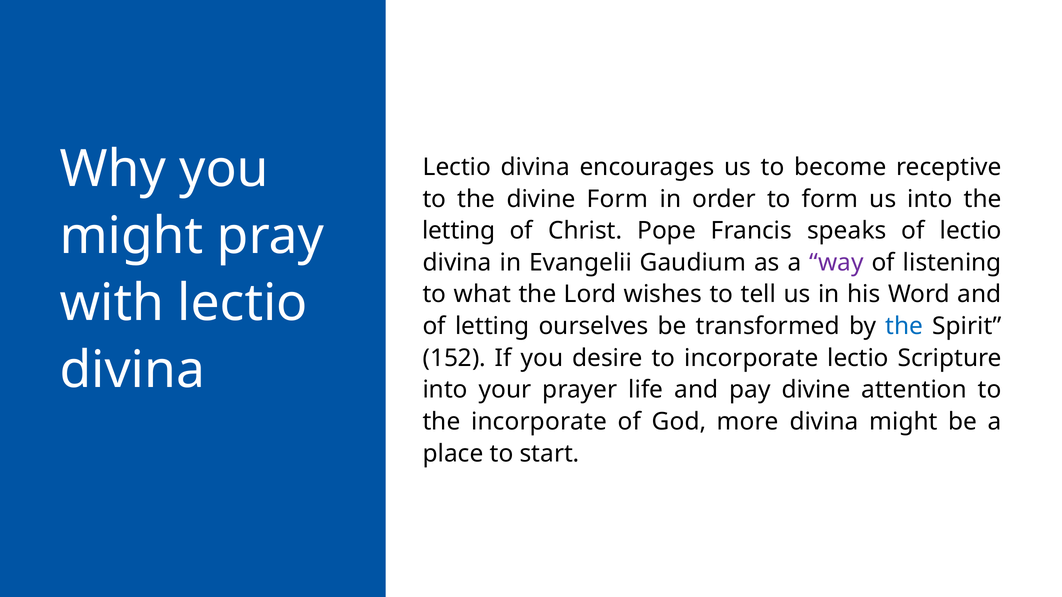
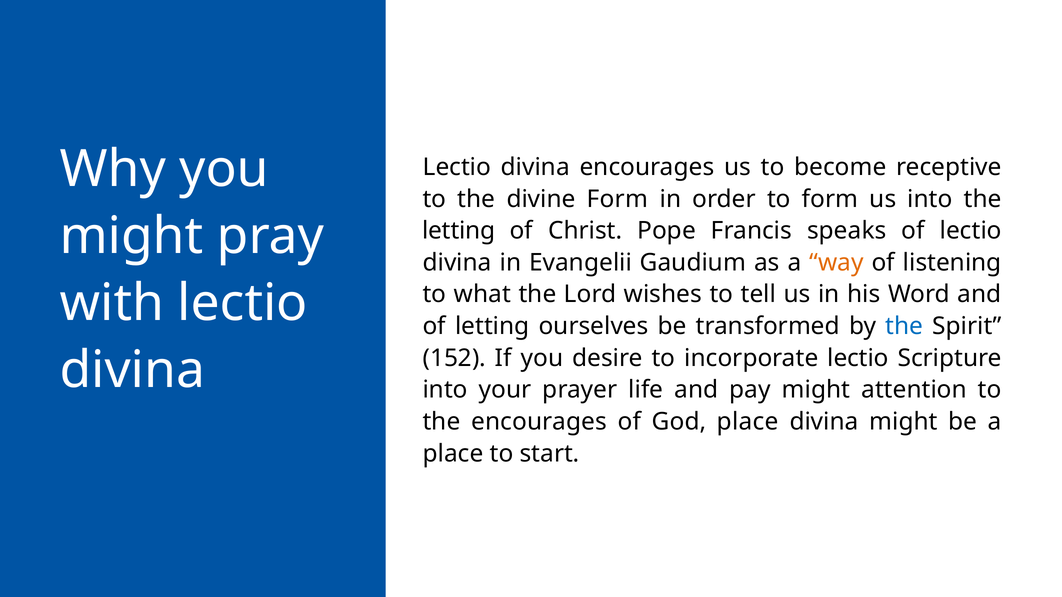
way colour: purple -> orange (836, 263)
pay divine: divine -> might (816, 390)
the incorporate: incorporate -> encourages (539, 422)
God more: more -> place (748, 422)
